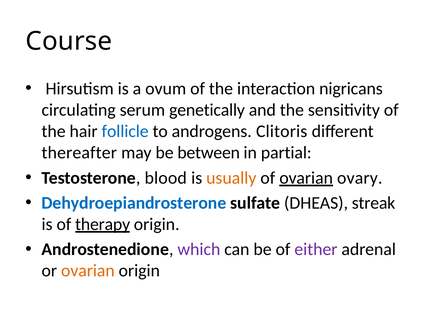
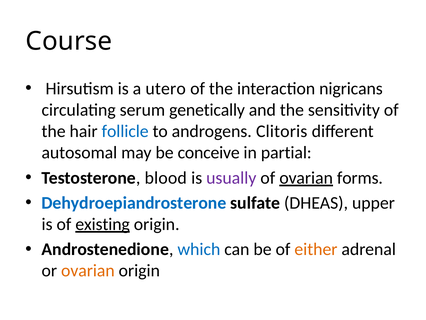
ovum: ovum -> utero (166, 89)
thereafter: thereafter -> autosomal (79, 152)
between: between -> conceive (209, 152)
usually colour: orange -> purple (231, 178)
ovary: ovary -> forms (360, 178)
streak: streak -> upper (373, 203)
therapy: therapy -> existing (103, 224)
which colour: purple -> blue (199, 249)
either colour: purple -> orange (316, 249)
